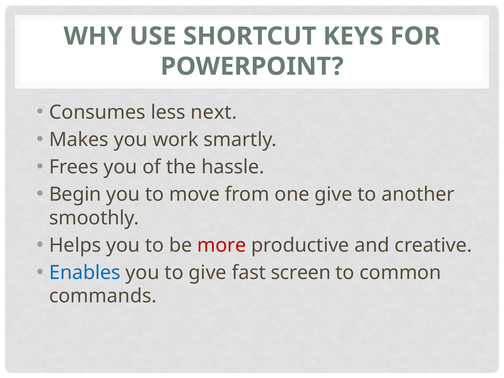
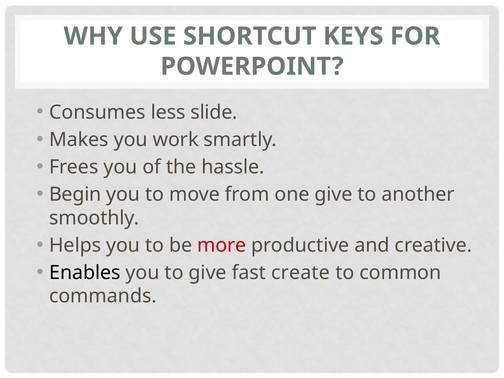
next: next -> slide (214, 112)
Enables colour: blue -> black (85, 273)
screen: screen -> create (301, 273)
